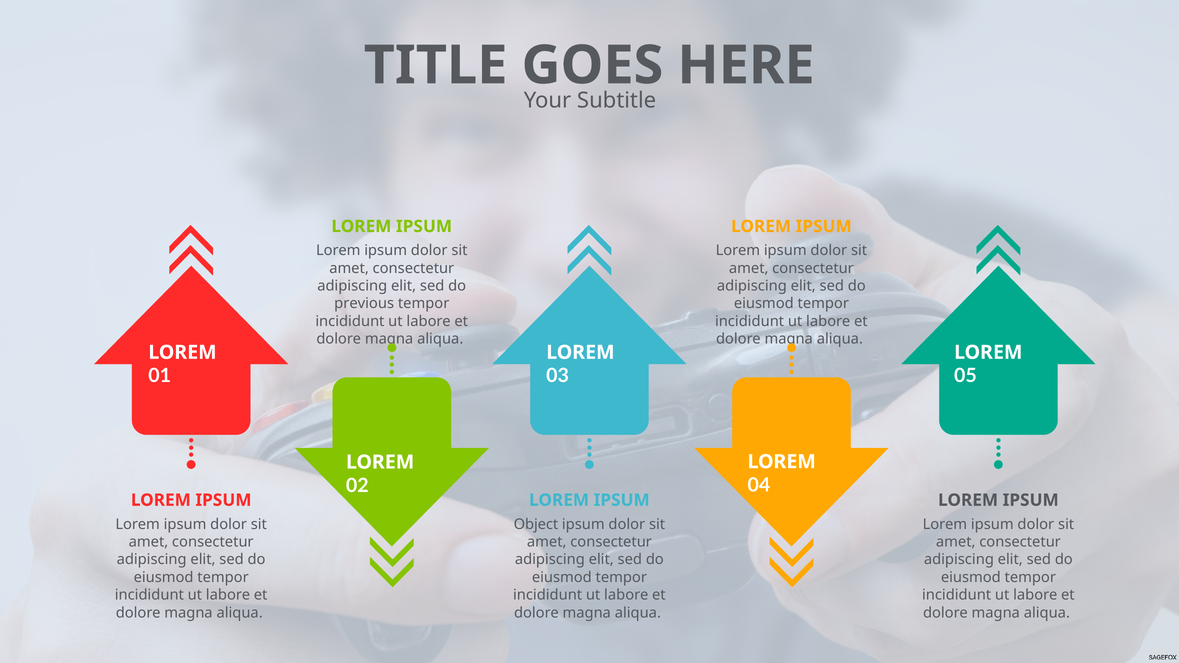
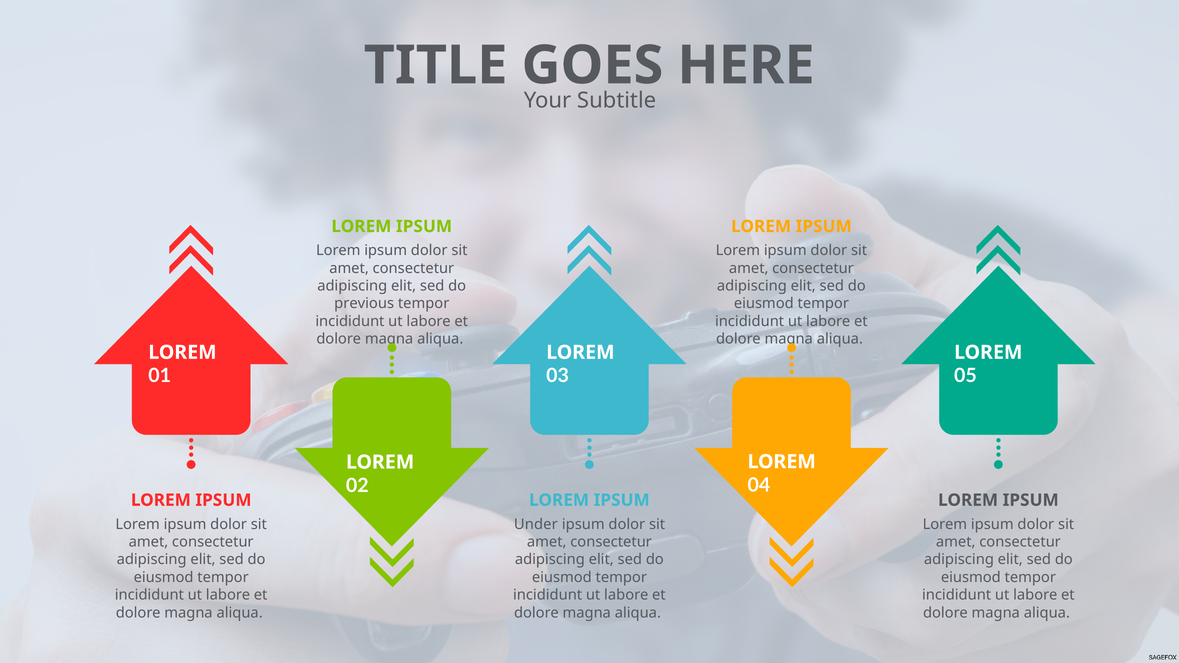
Object: Object -> Under (536, 524)
